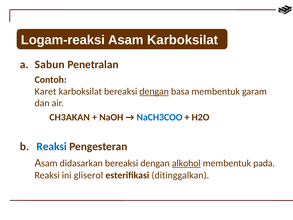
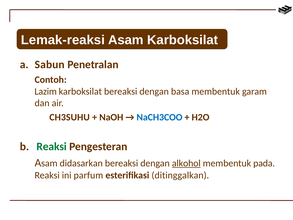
Logam-reaksi: Logam-reaksi -> Lemak-reaksi (63, 40)
Karet: Karet -> Lazim (46, 91)
dengan underline: present -> none (154, 91)
CH3AKAN: CH3AKAN -> CH3SUHU (70, 117)
Reaksi colour: blue -> green (52, 146)
gliserol: gliserol -> parfum (88, 175)
